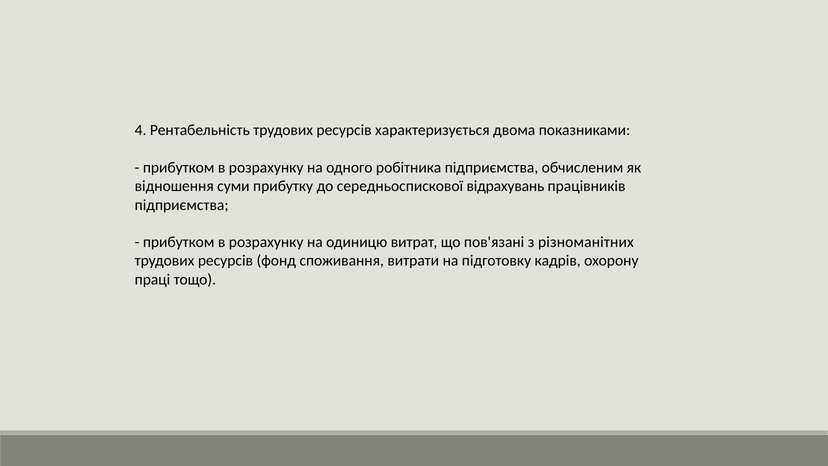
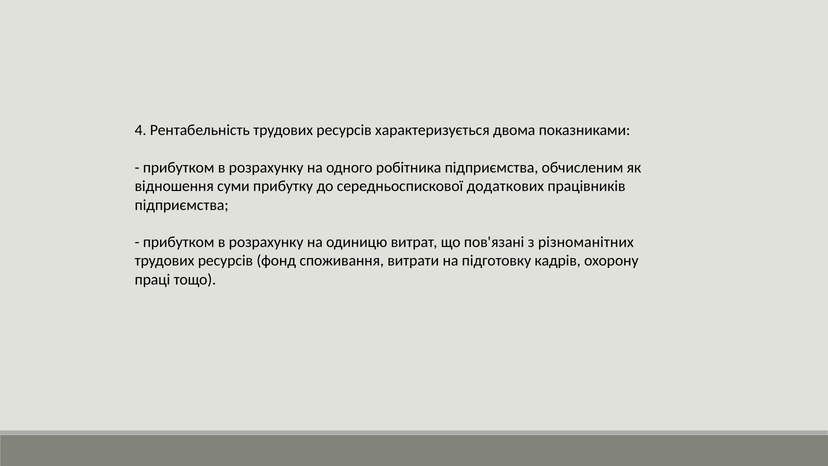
відрахувань: відрахувань -> додаткових (505, 186)
